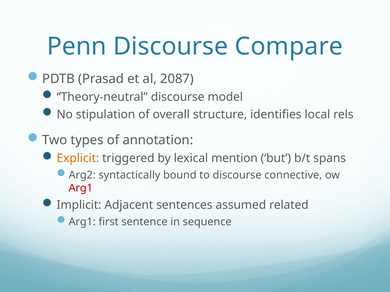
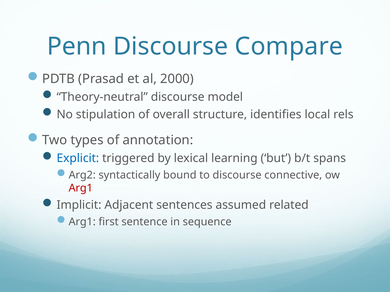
2087: 2087 -> 2000 (177, 79)
Explicit colour: orange -> blue (78, 159)
mention: mention -> learning (234, 159)
